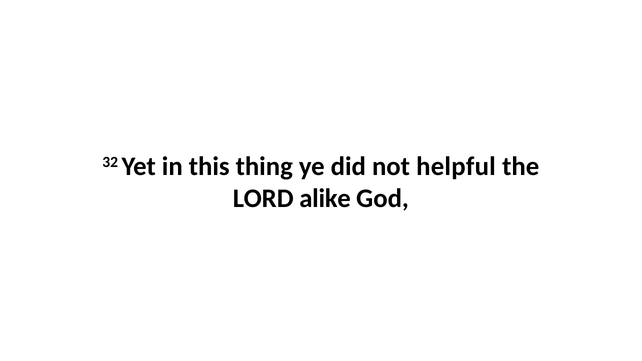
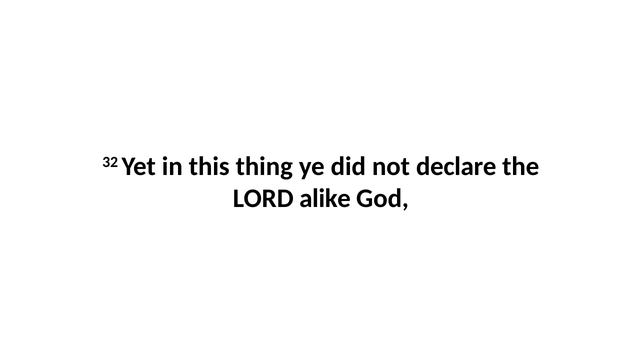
helpful: helpful -> declare (456, 166)
